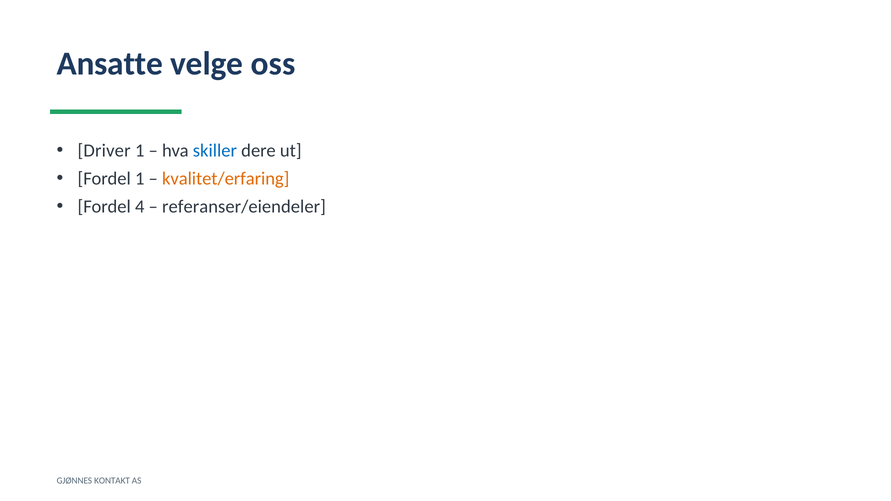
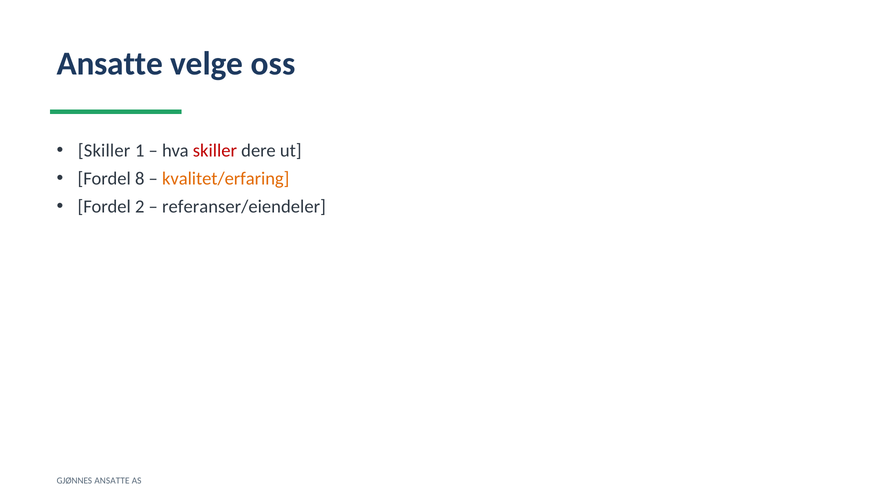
Driver: Driver -> Skiller (104, 151)
skiller colour: blue -> red (215, 151)
Fordel 1: 1 -> 8 (140, 179)
4: 4 -> 2 (140, 207)
GJØNNES KONTAKT: KONTAKT -> ANSATTE (112, 481)
